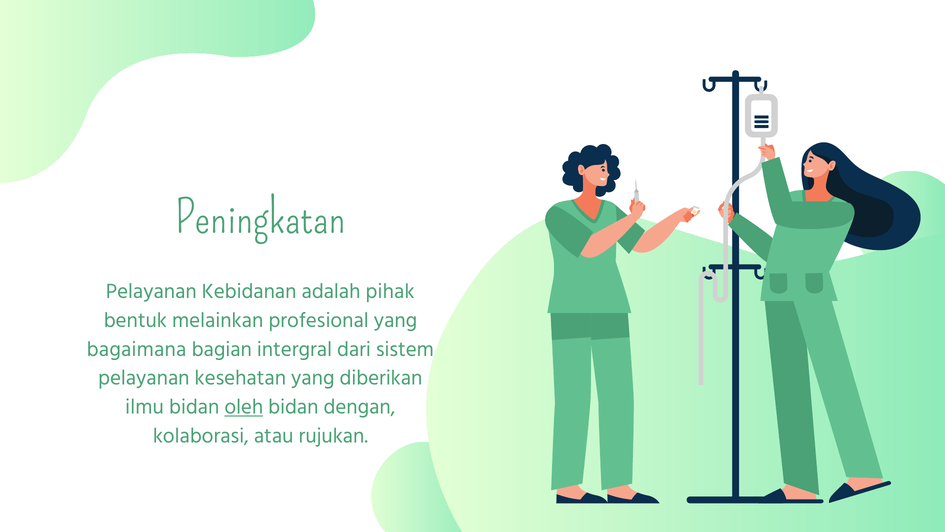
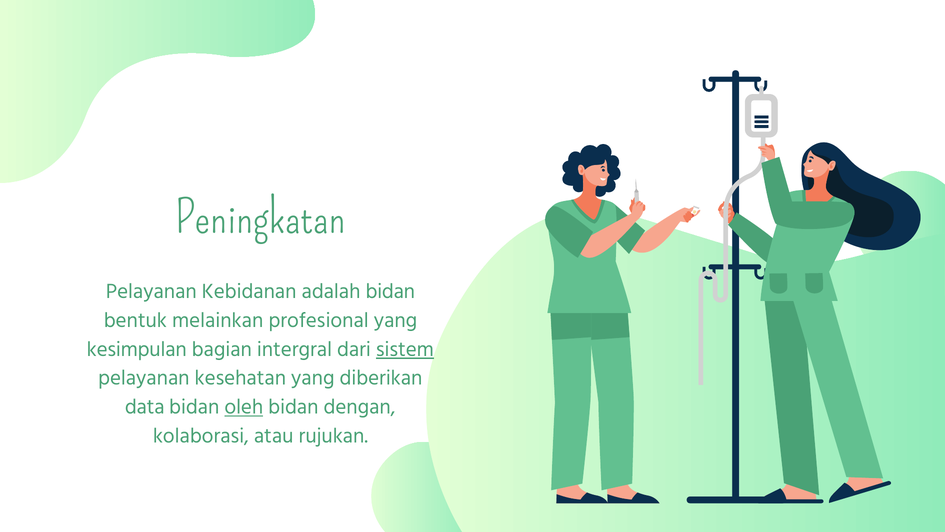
adalah pihak: pihak -> bidan (390, 291)
bagaimana: bagaimana -> kesimpulan (137, 349)
sistem underline: none -> present (405, 349)
ilmu: ilmu -> data (145, 407)
